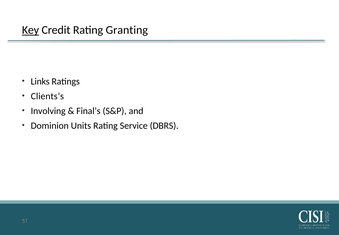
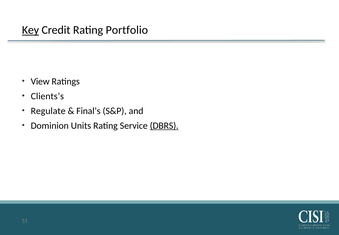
Granting: Granting -> Portfolio (127, 30)
Links: Links -> View (40, 81)
Involving: Involving -> Regulate (48, 111)
DBRS underline: none -> present (164, 126)
